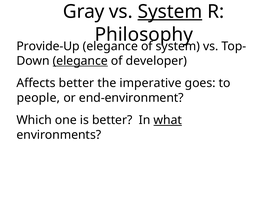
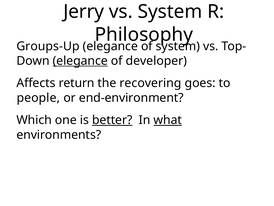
Gray: Gray -> Jerry (84, 12)
System underline: present -> none (170, 12)
Provide-Up: Provide-Up -> Groups-Up (48, 46)
Affects better: better -> return (77, 83)
imperative: imperative -> recovering (150, 83)
better underline: none -> present (112, 120)
